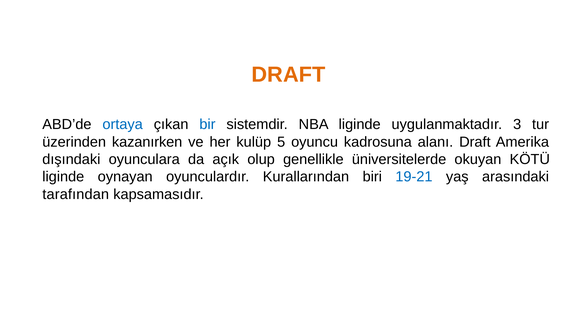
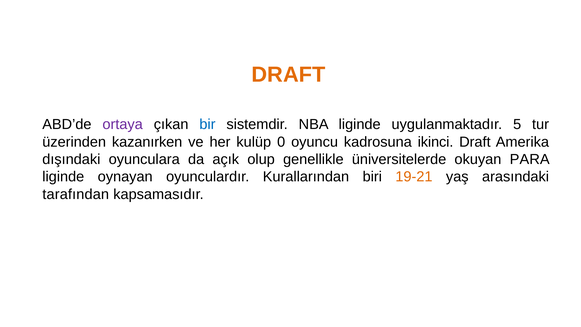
ortaya colour: blue -> purple (123, 124)
3: 3 -> 5 (517, 124)
5: 5 -> 0 (281, 142)
alanı: alanı -> ikinci (436, 142)
KÖTÜ: KÖTÜ -> PARA (530, 159)
19-21 colour: blue -> orange (414, 177)
